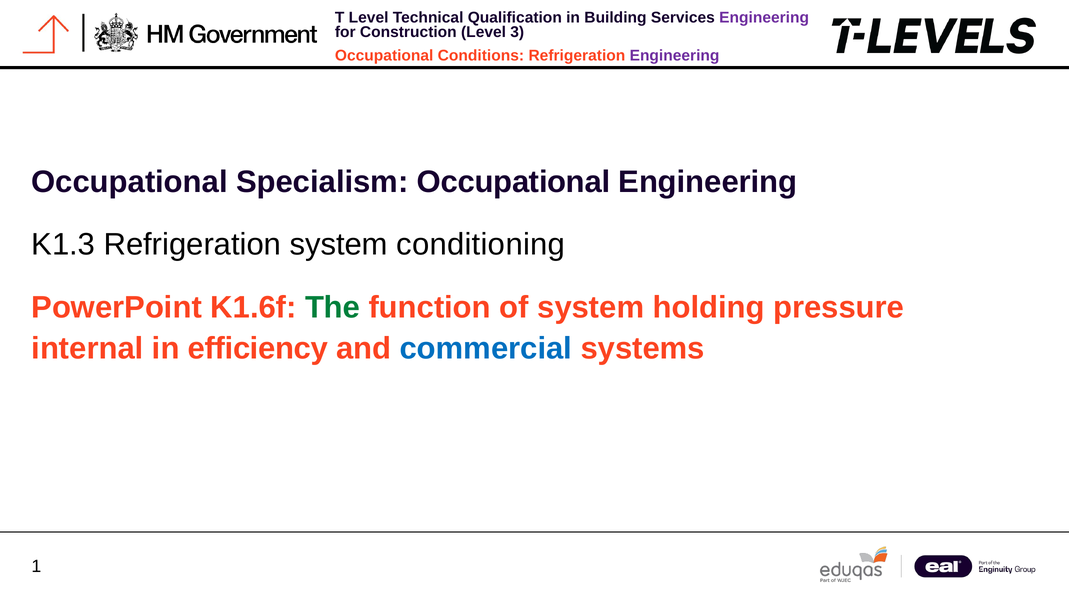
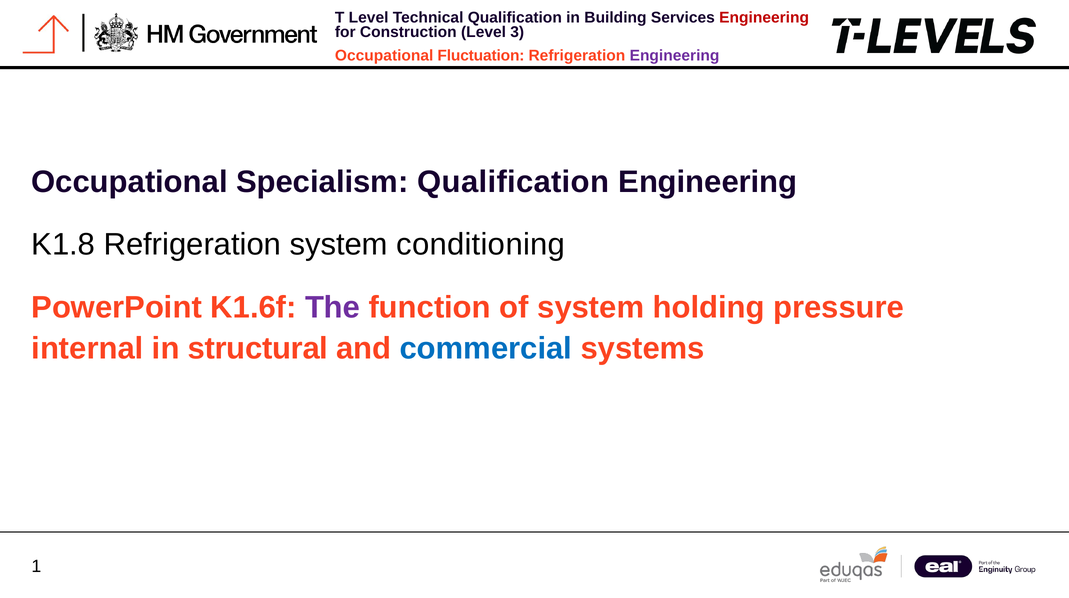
Engineering colour: purple -> red (764, 18)
Conditions: Conditions -> Fluctuation (481, 55)
Specialism Occupational: Occupational -> Qualification (513, 182)
K1.3: K1.3 -> K1.8 (63, 244)
The colour: green -> purple (333, 307)
efficiency: efficiency -> structural (258, 348)
